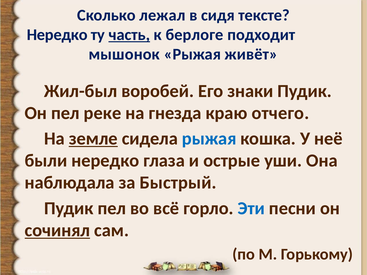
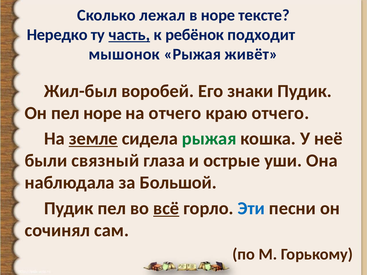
в сидя: сидя -> норе (218, 15)
берлоге: берлоге -> ребёнок (195, 35)
пел реке: реке -> норе (103, 113)
на гнезда: гнезда -> отчего (175, 113)
рыжая colour: blue -> green (209, 139)
были нередко: нередко -> связный (105, 161)
Быстрый: Быстрый -> Большой (178, 183)
всё underline: none -> present (166, 209)
сочинял underline: present -> none (57, 231)
